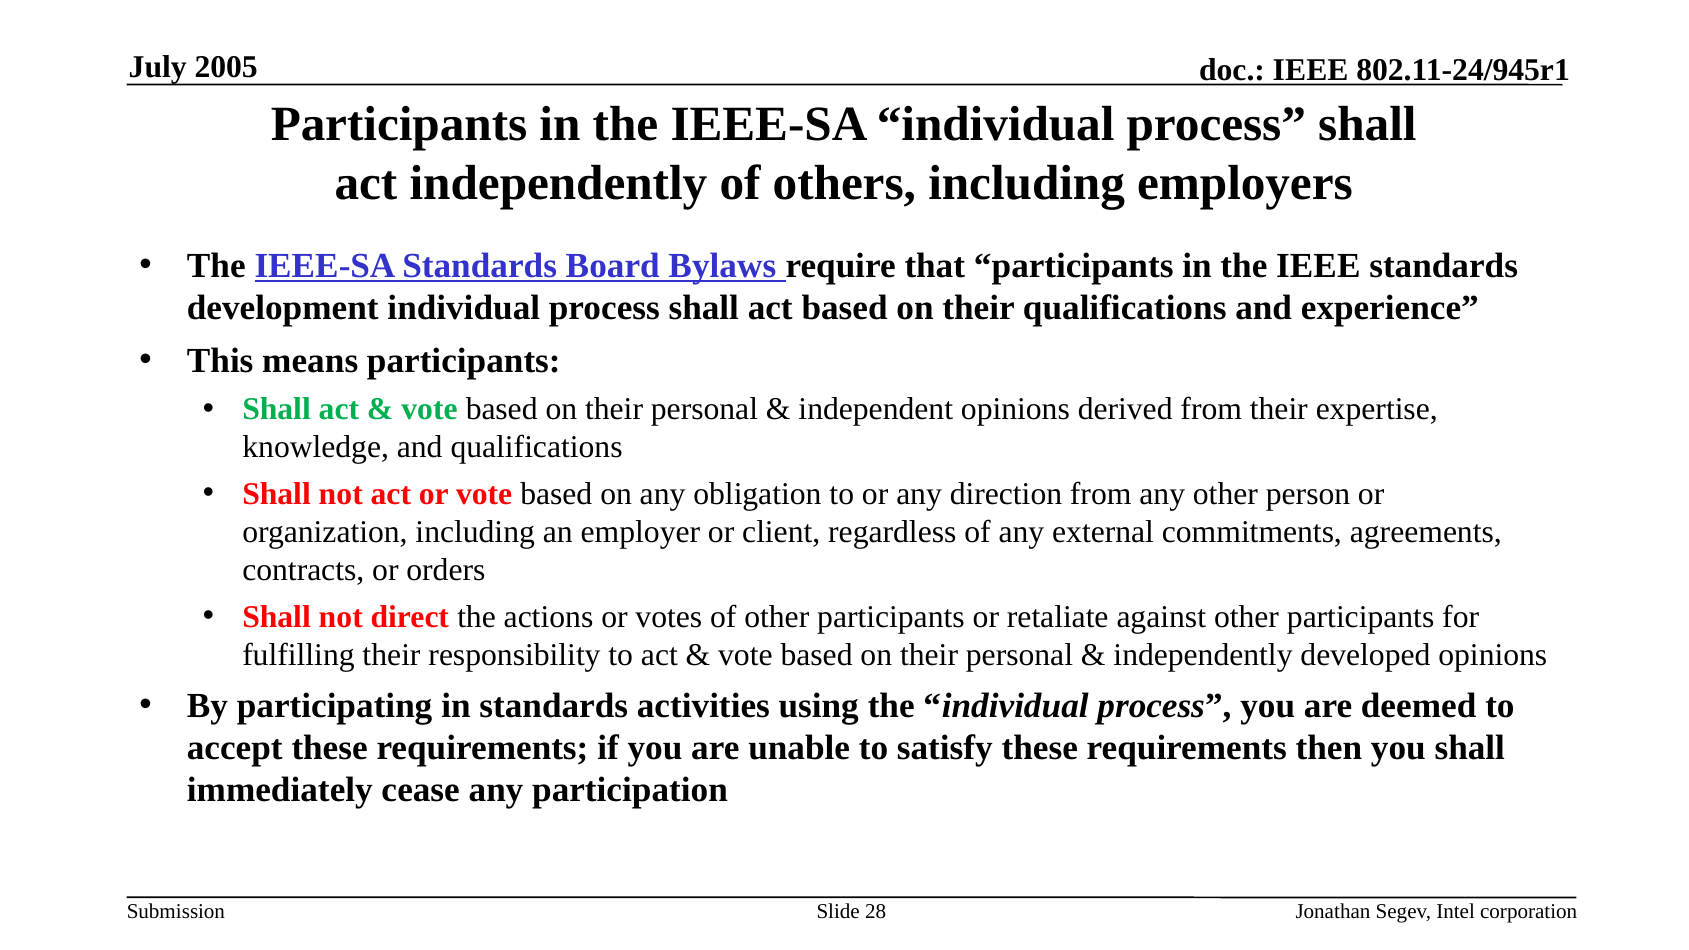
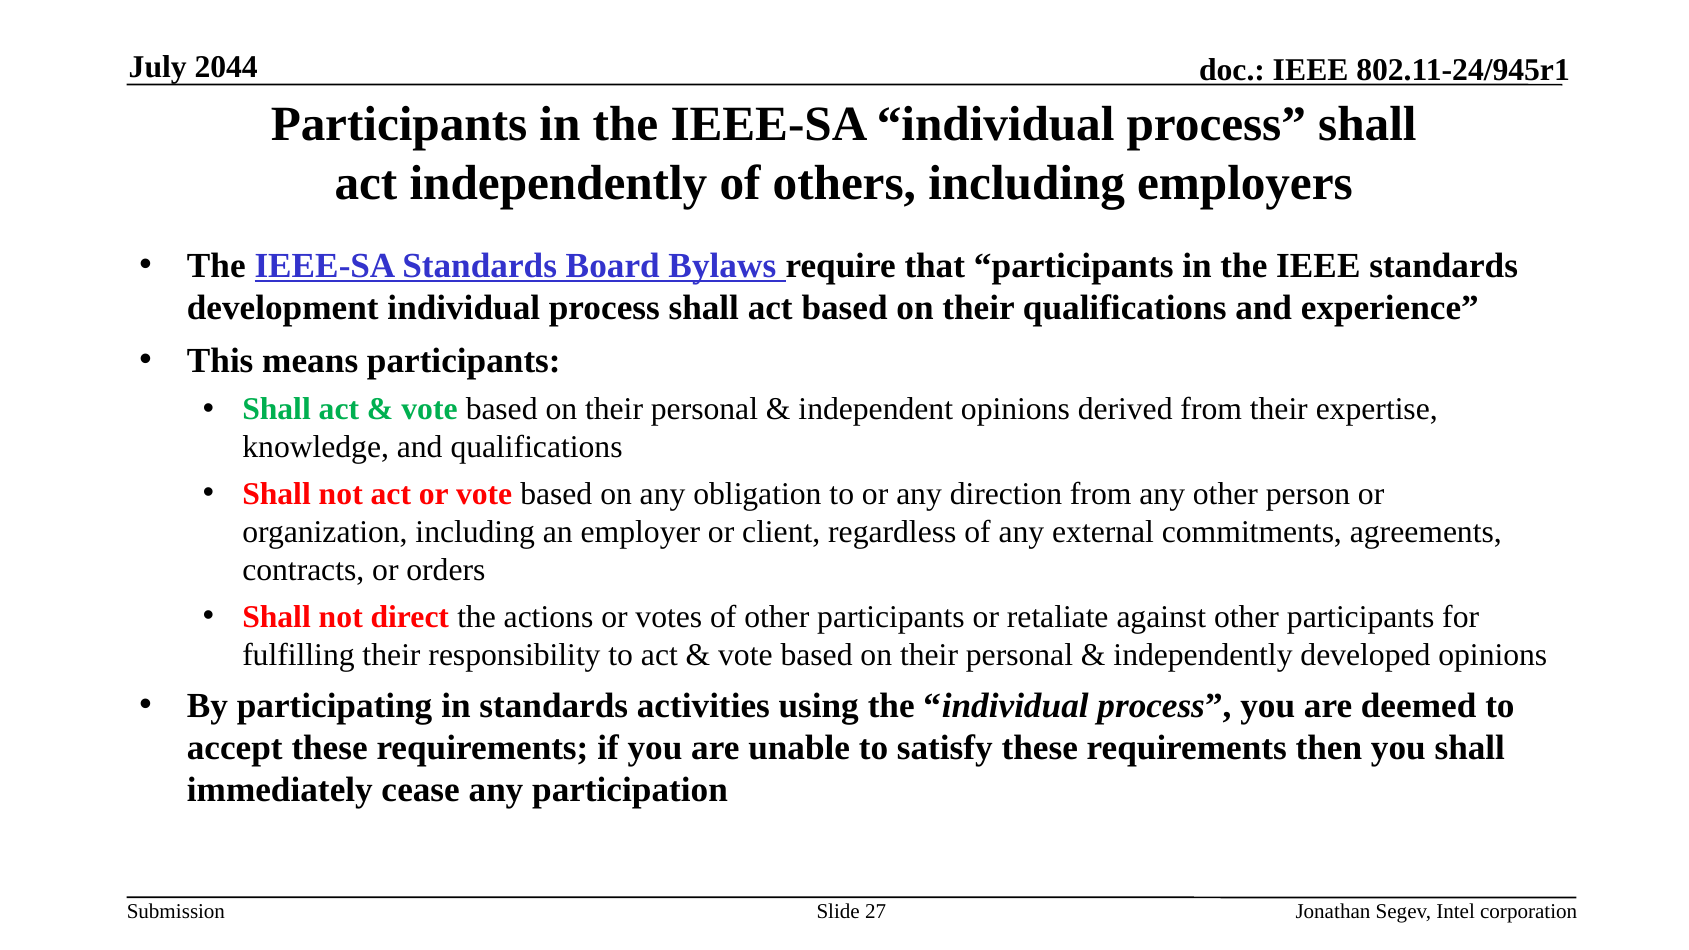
2005: 2005 -> 2044 (226, 67)
28: 28 -> 27 (876, 911)
